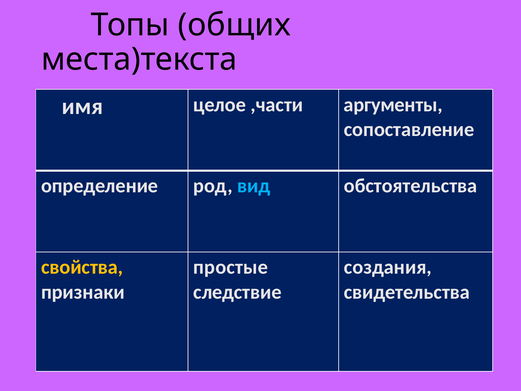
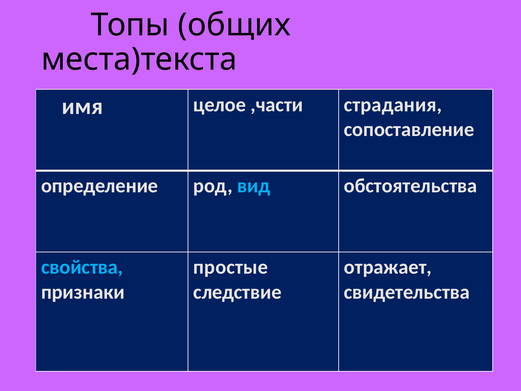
аргументы: аргументы -> страдания (393, 105)
свойства colour: yellow -> light blue (82, 267)
создания: создания -> отражает (388, 267)
